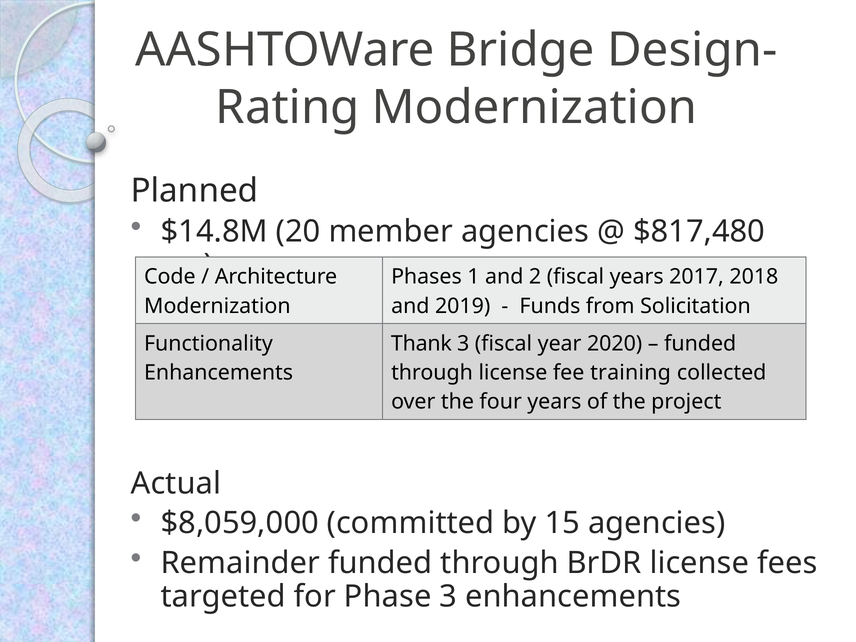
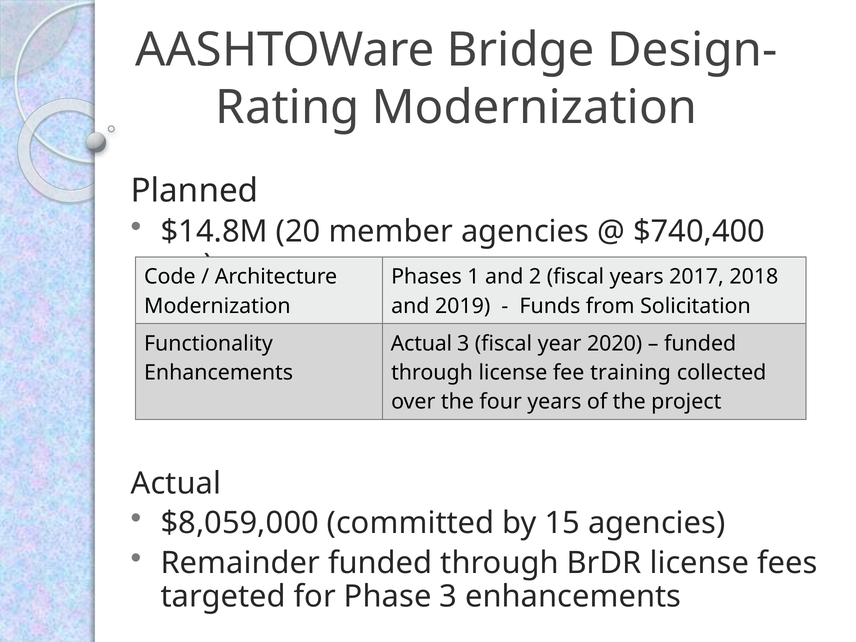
$817,480: $817,480 -> $740,400 (699, 232)
Thank: Thank -> Actual (421, 344)
